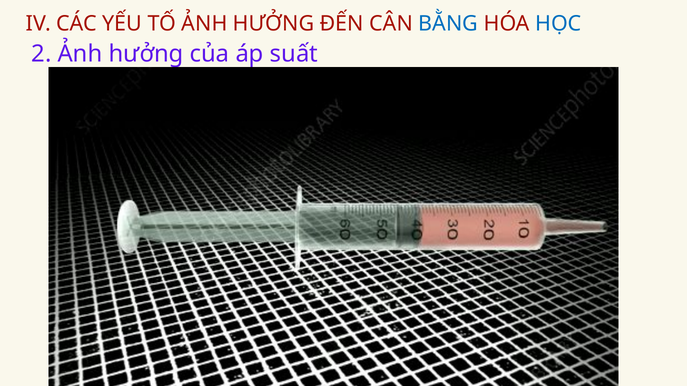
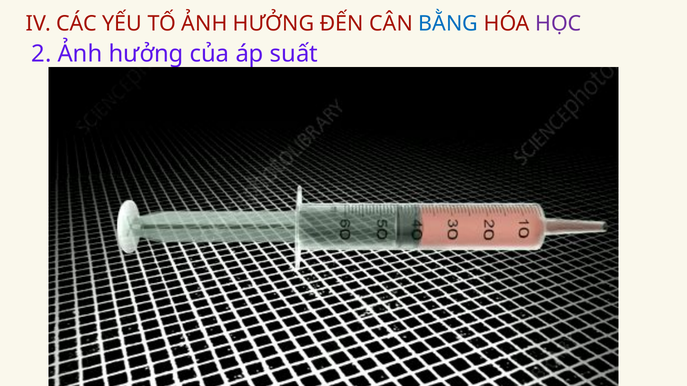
HỌC colour: blue -> purple (558, 24)
